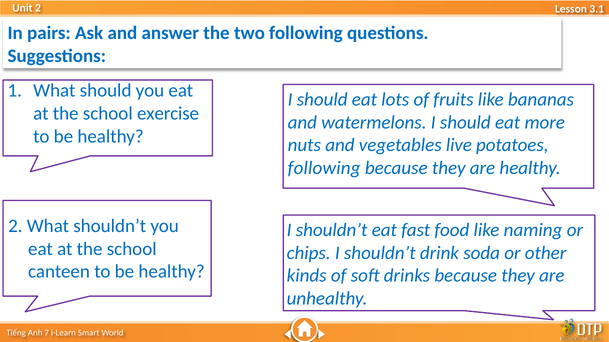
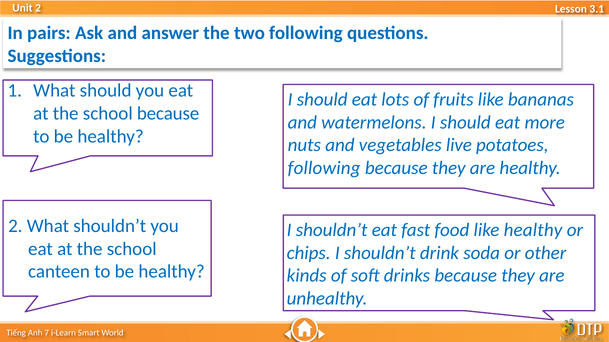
school exercise: exercise -> because (168, 114)
like naming: naming -> healthy (533, 230)
